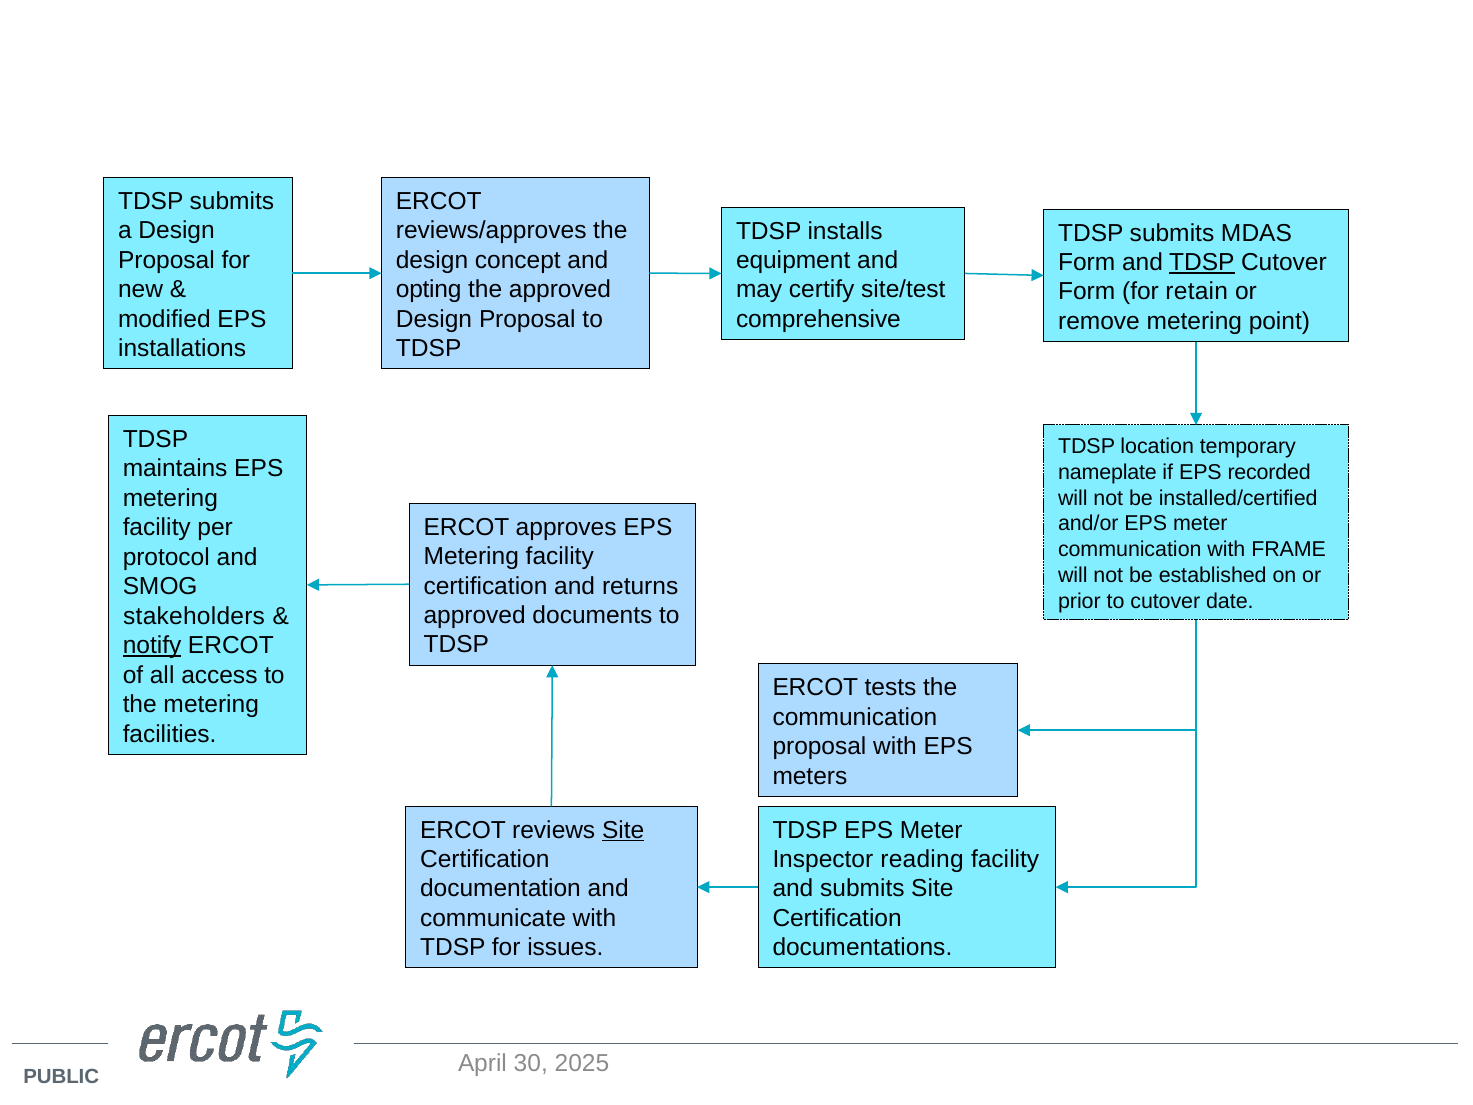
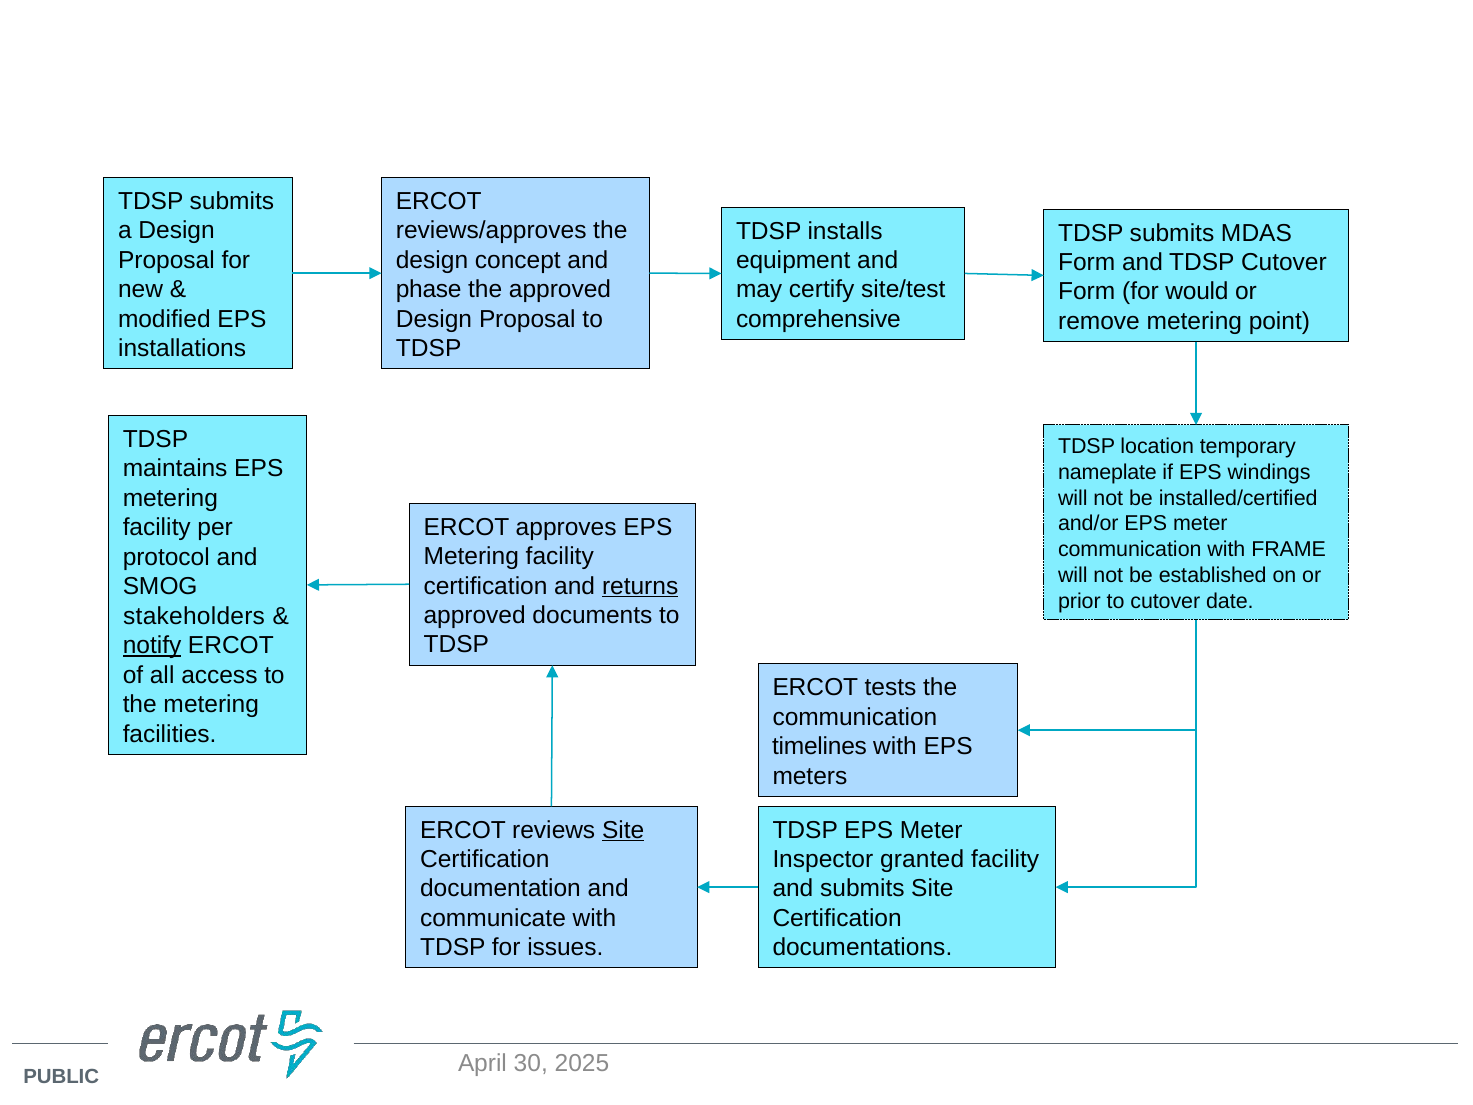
TDSP underline: present -> none (1202, 262)
opting: opting -> phase (429, 290)
retain: retain -> would (1197, 292)
recorded: recorded -> windings (1269, 472)
returns underline: none -> present (640, 586)
proposal: proposal -> timelines (820, 746)
reading: reading -> granted (922, 859)
